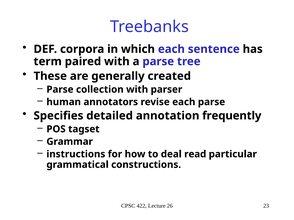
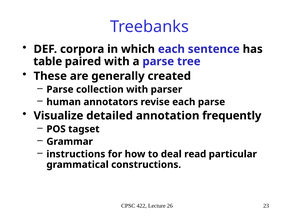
term: term -> table (48, 62)
Specifies: Specifies -> Visualize (58, 116)
